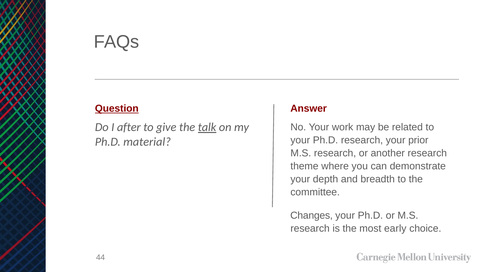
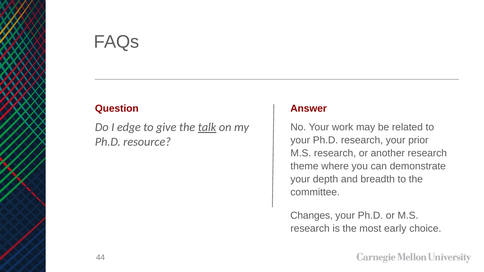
Question underline: present -> none (117, 109)
after: after -> edge (129, 127)
material: material -> resource (147, 142)
